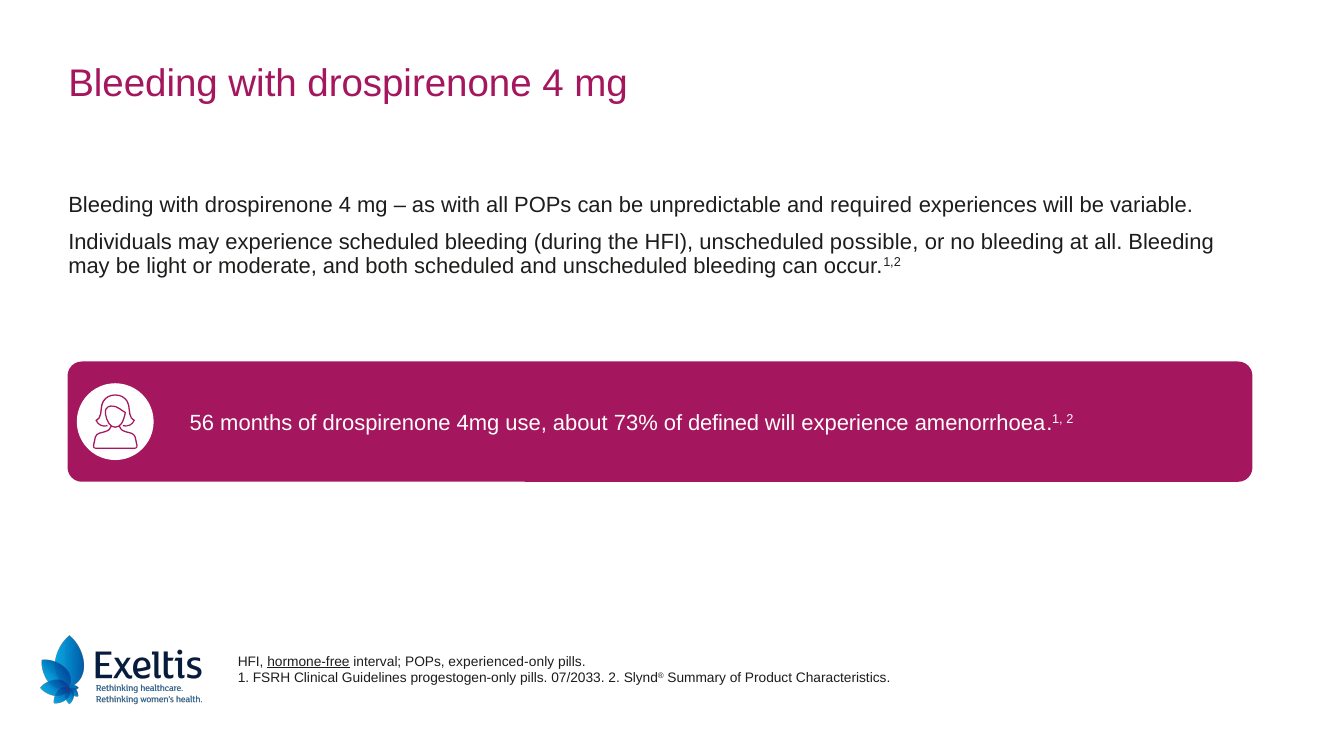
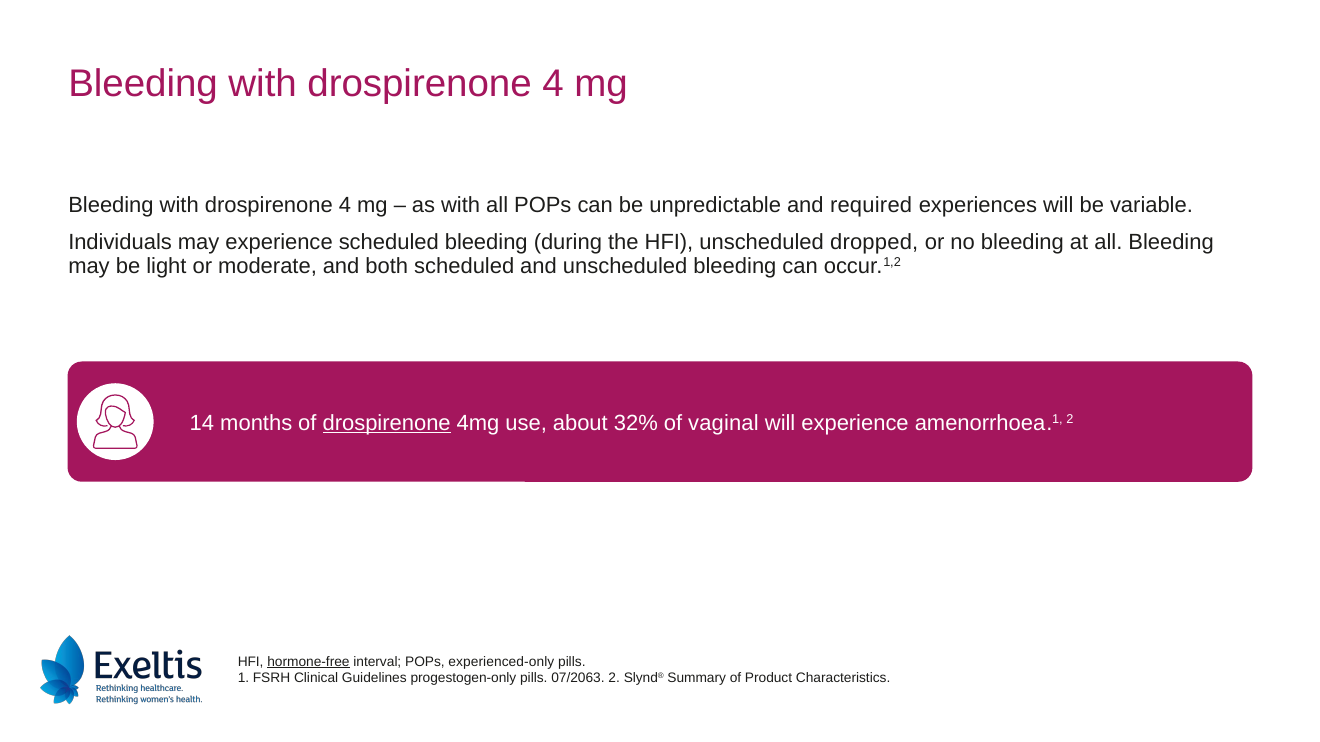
possible: possible -> dropped (874, 243)
56: 56 -> 14 (202, 423)
drospirenone underline: none -> present (387, 423)
73%: 73% -> 32% (636, 423)
defined: defined -> vaginal (723, 423)
07/2033: 07/2033 -> 07/2063 (578, 679)
